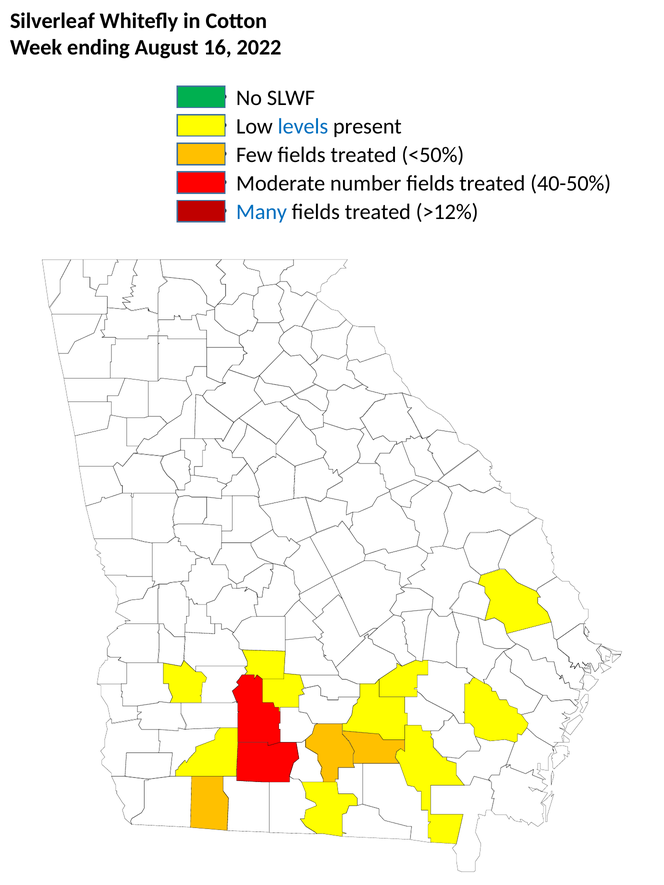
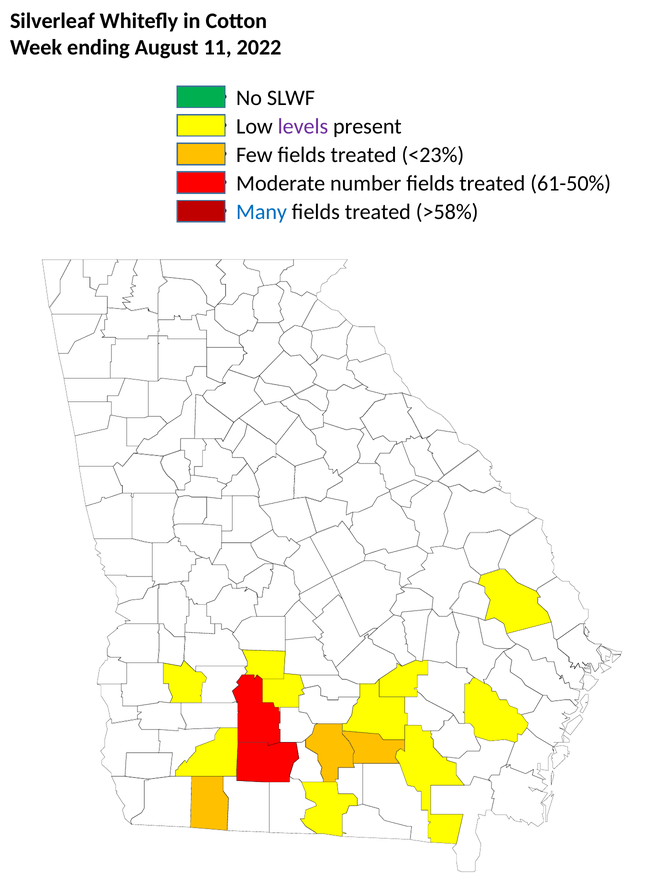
16: 16 -> 11 (218, 47)
levels colour: blue -> purple (303, 126)
<50%: <50% -> <23% (433, 155)
40-50%: 40-50% -> 61-50% (571, 183)
>12%: >12% -> >58% (447, 212)
